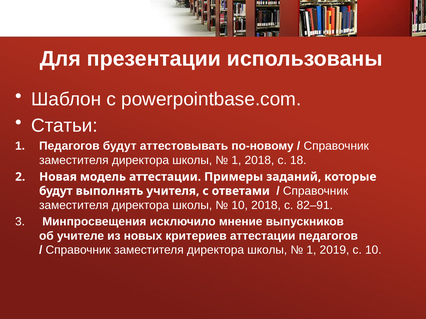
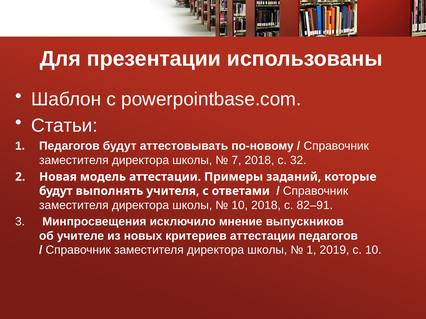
1: 1 -> 7 (236, 160)
18: 18 -> 32 (298, 160)
